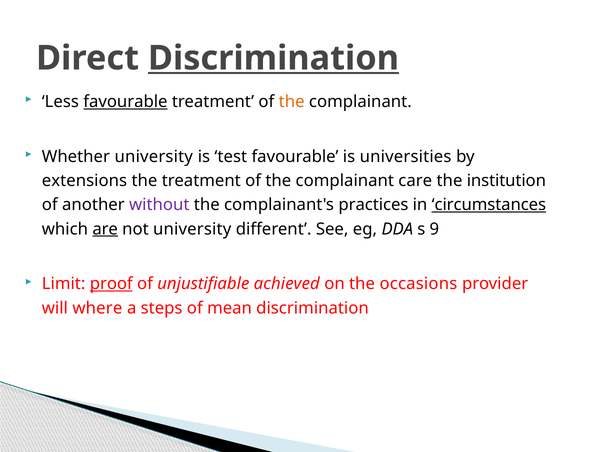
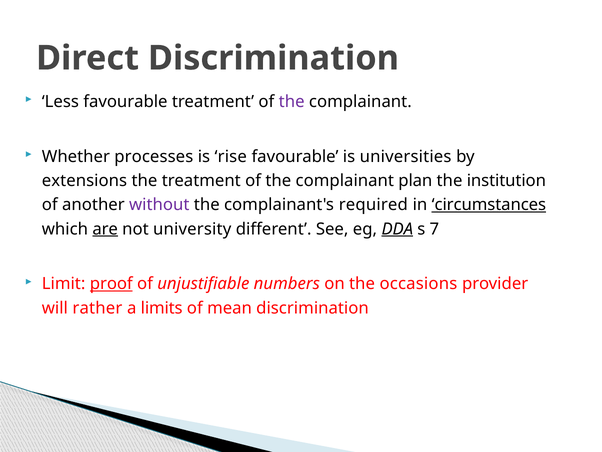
Discrimination underline: present -> none (273, 58)
favourable underline: present -> none (125, 102)
the colour: orange -> purple (292, 102)
Whether university: university -> processes (154, 157)
test: test -> rise (231, 157)
care: care -> plan (415, 181)
practices: practices -> required (373, 205)
DDA underline: none -> present (397, 229)
9: 9 -> 7 (434, 229)
achieved: achieved -> numbers (287, 284)
where: where -> rather (97, 308)
steps: steps -> limits (162, 308)
